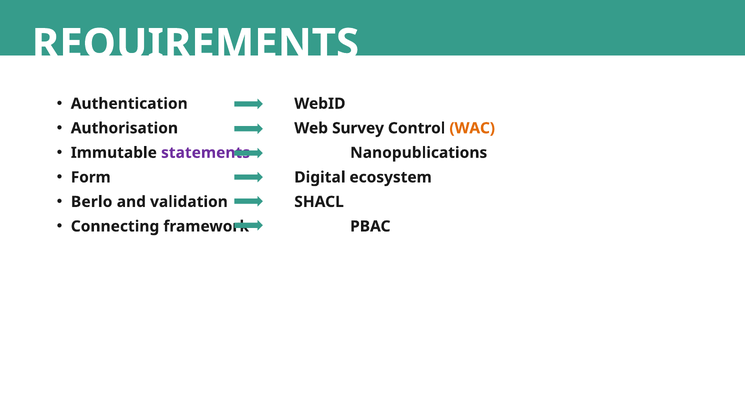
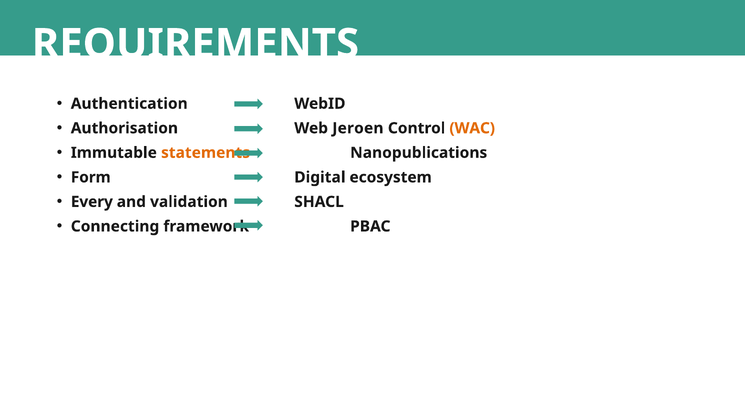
Survey: Survey -> Jeroen (358, 128)
statements colour: purple -> orange (206, 153)
Berlo: Berlo -> Every (92, 202)
